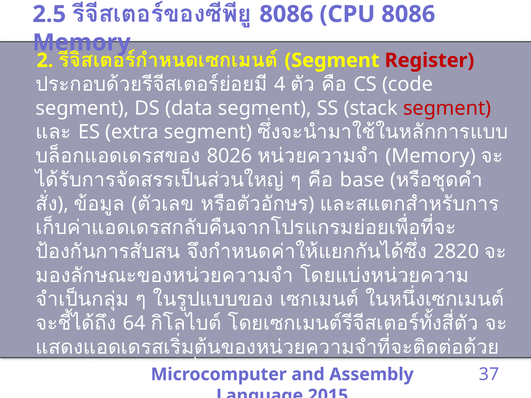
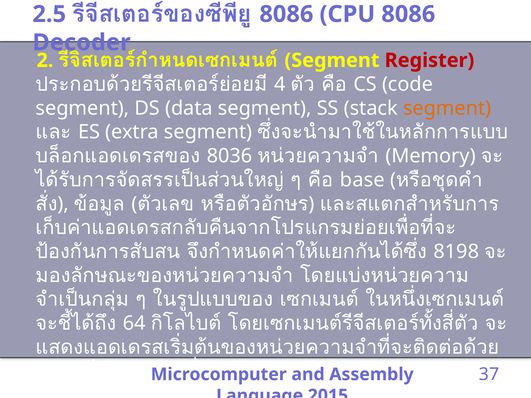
Memory: Memory -> Decoder (82, 43)
segment colour: red -> orange (447, 108)
8026: 8026 -> 8036 (230, 156)
2820: 2820 -> 8198 (456, 252)
